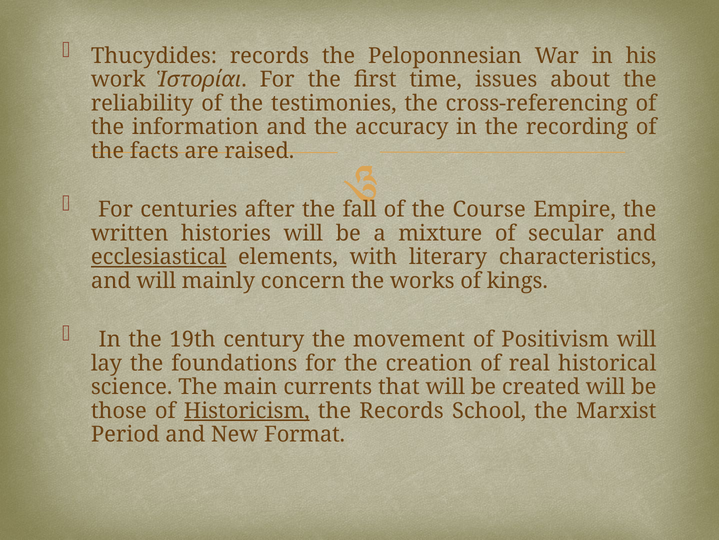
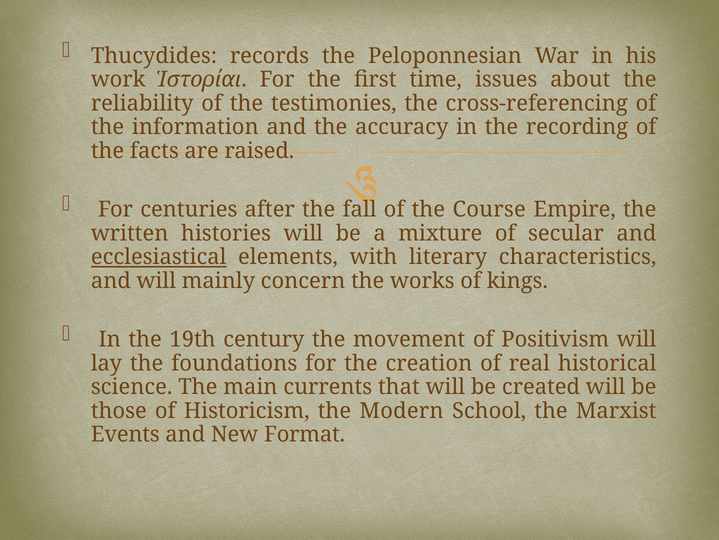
Historicism underline: present -> none (247, 410)
the Records: Records -> Modern (402, 410)
Period: Period -> Events (125, 434)
